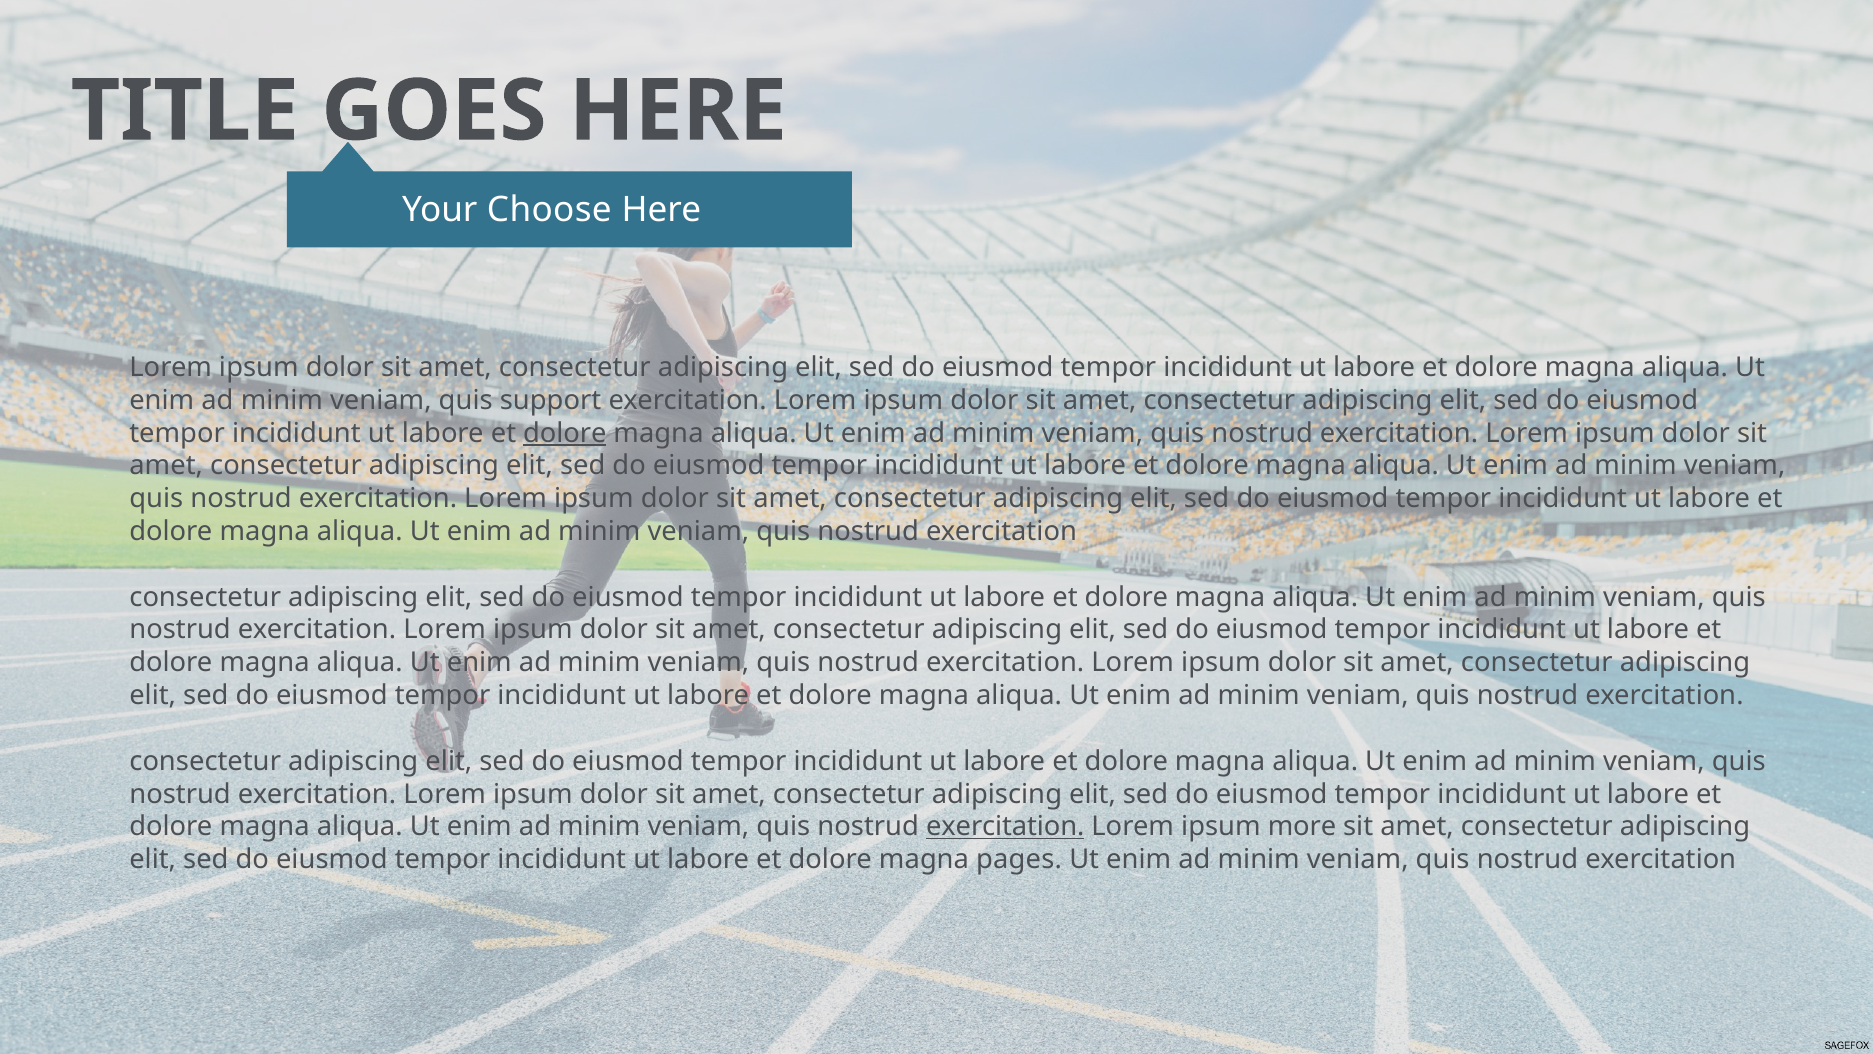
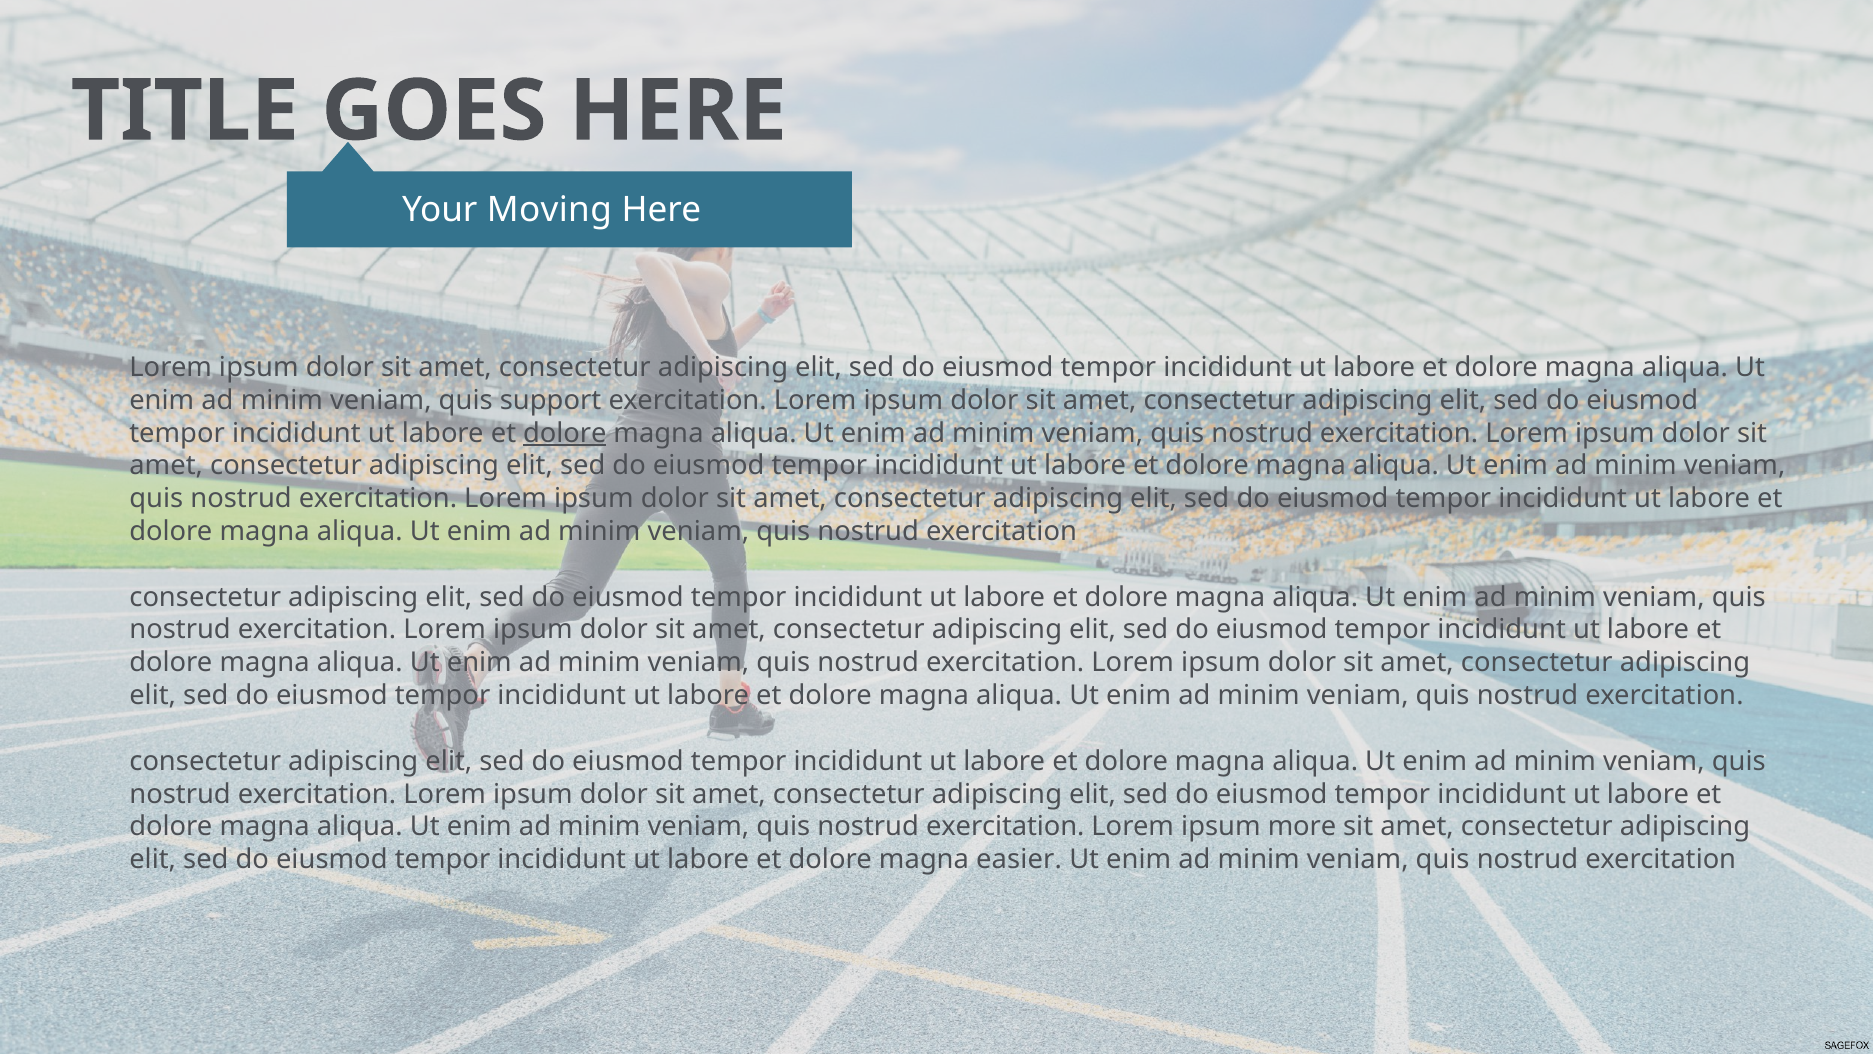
Choose: Choose -> Moving (549, 210)
exercitation underline: present -> none (1005, 826)
pages: pages -> easier (1019, 859)
